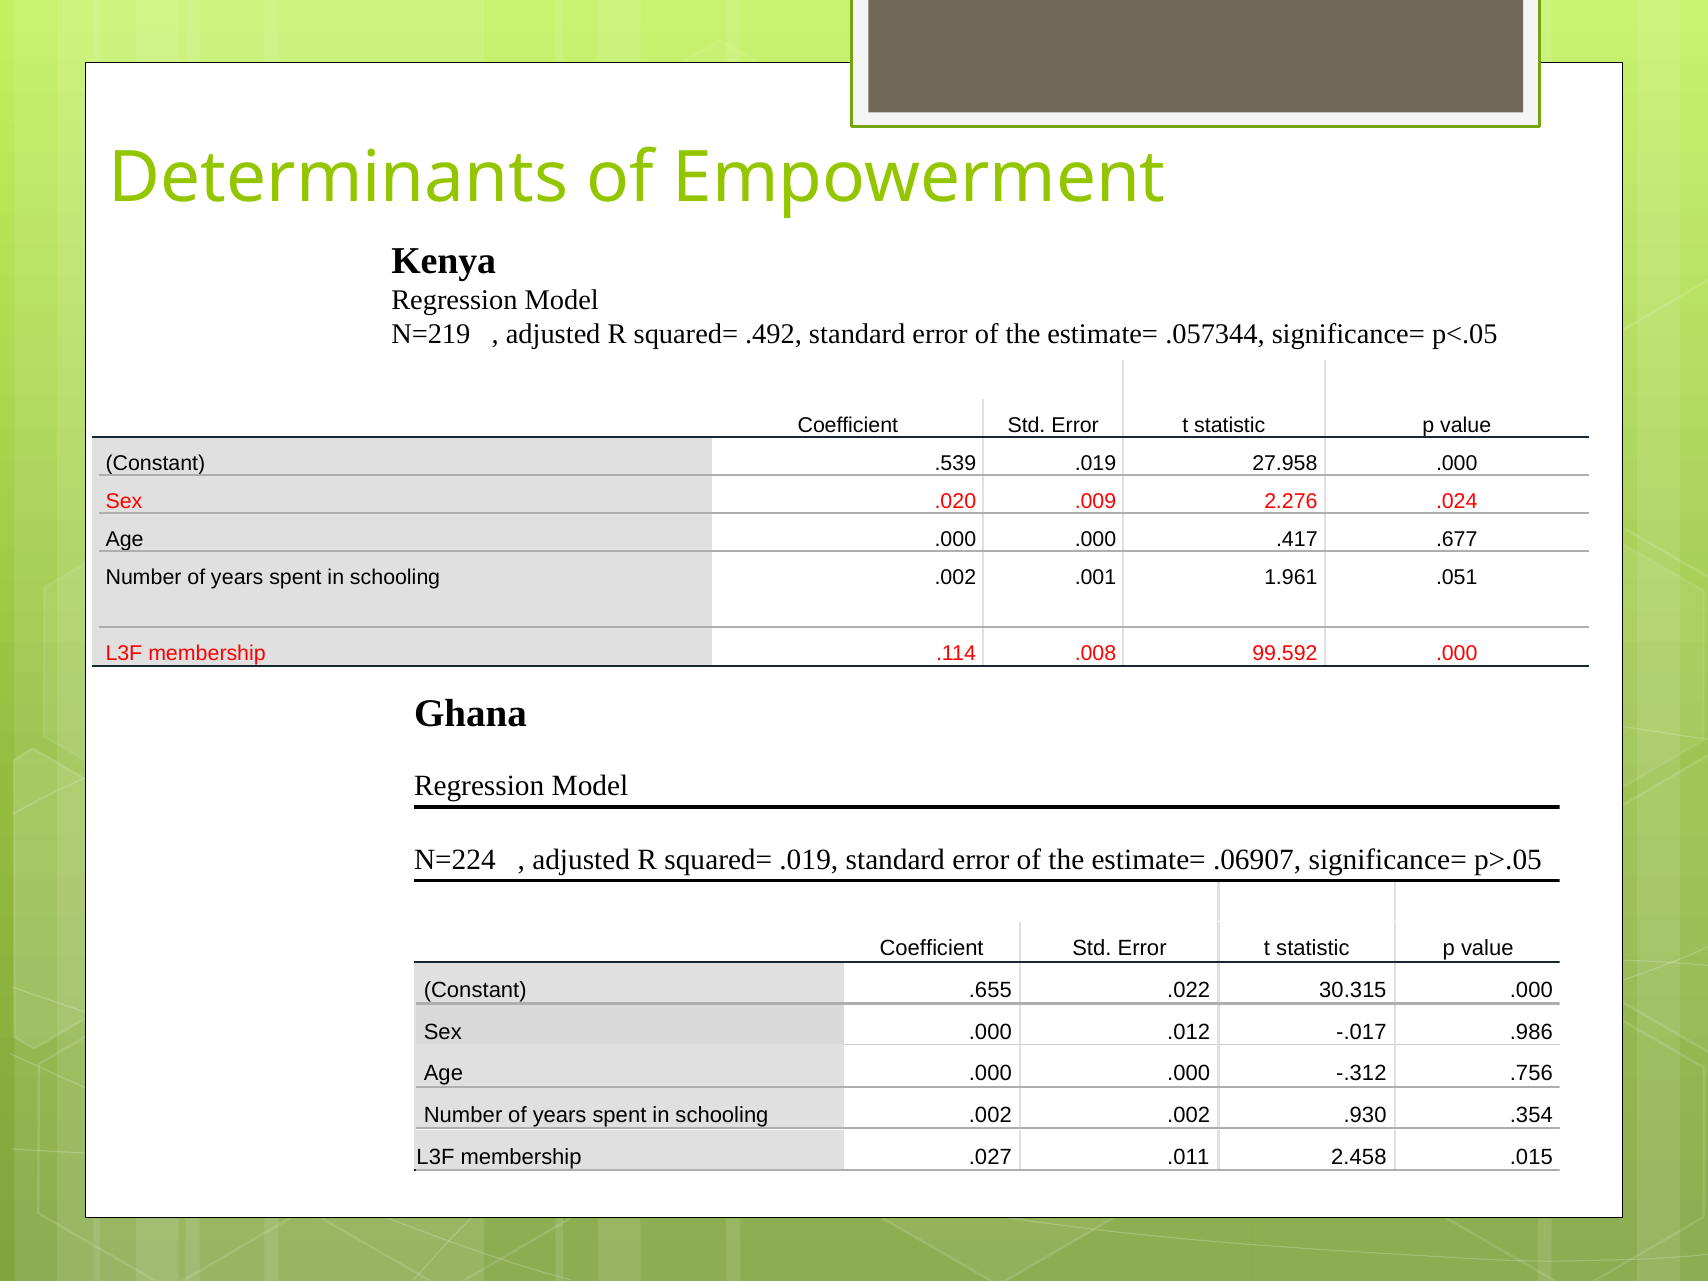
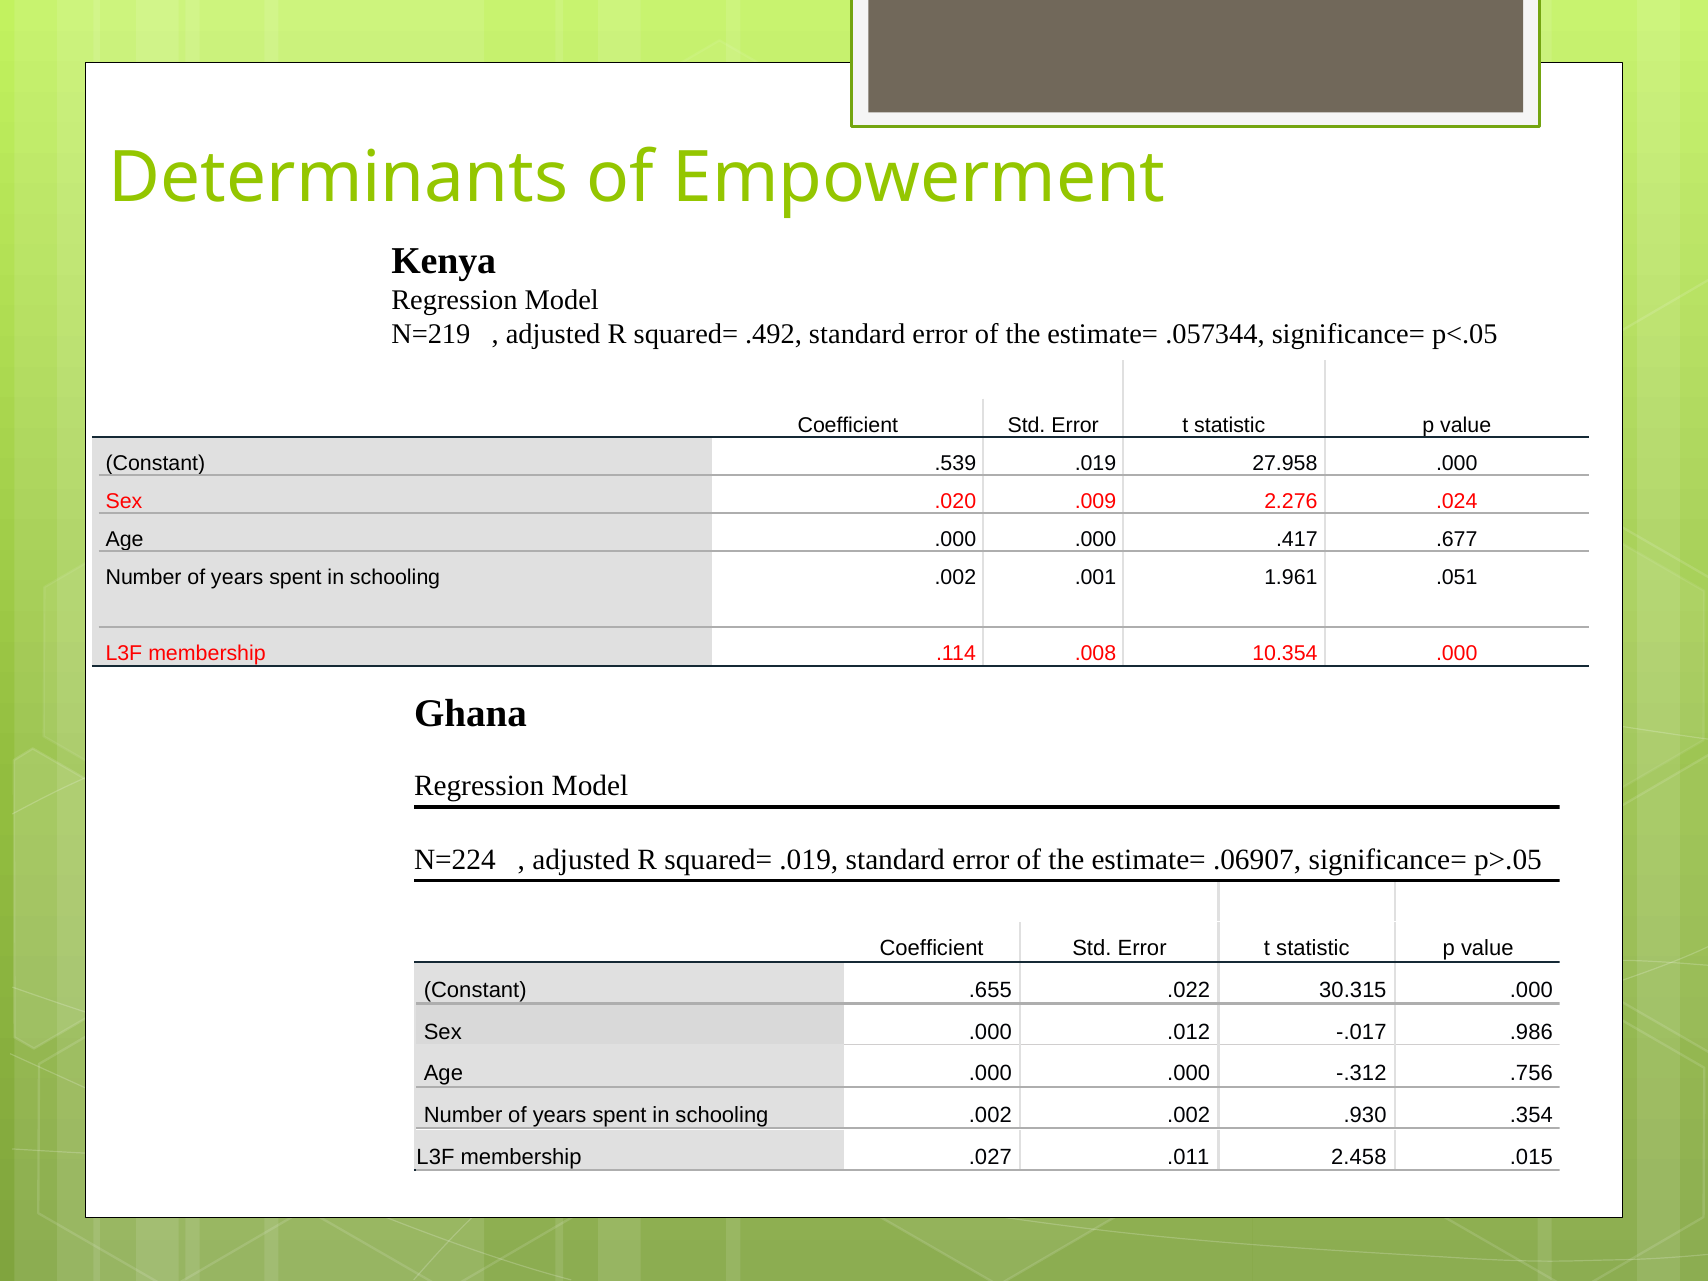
99.592: 99.592 -> 10.354 (1285, 654)
